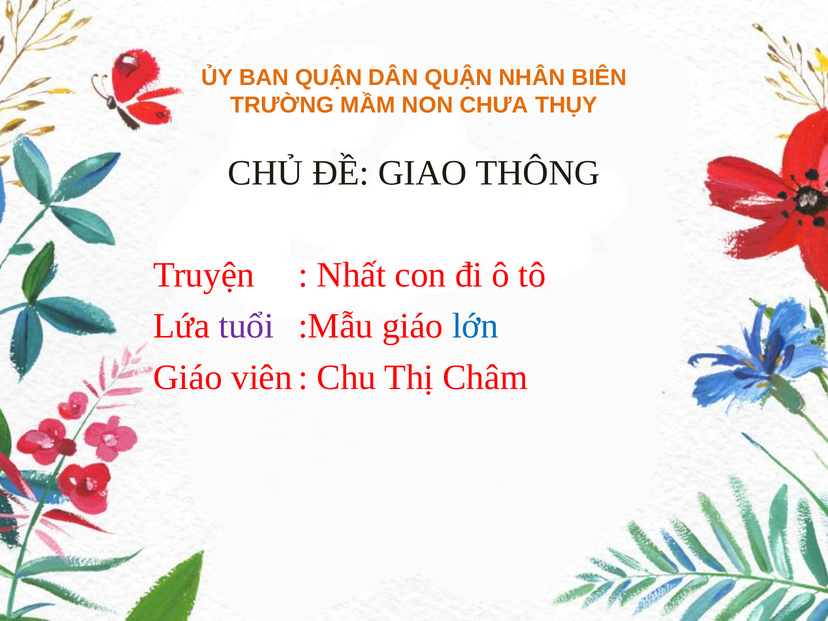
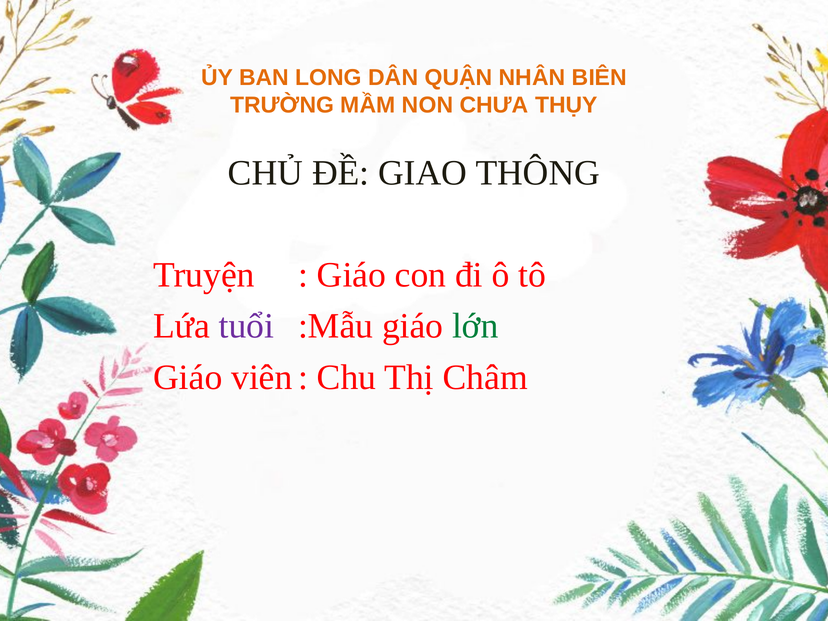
BAN QUẬN: QUẬN -> LONG (329, 77)
Nhất: Nhất -> Giáo (351, 275)
lớn colour: blue -> green (475, 326)
